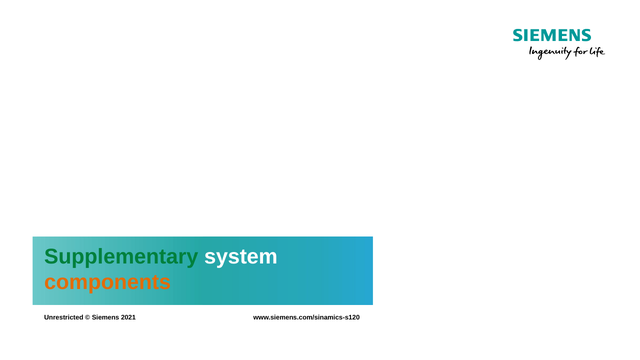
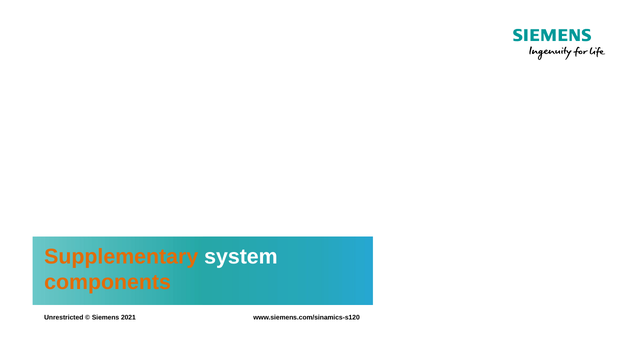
Supplementary colour: green -> orange (121, 256)
